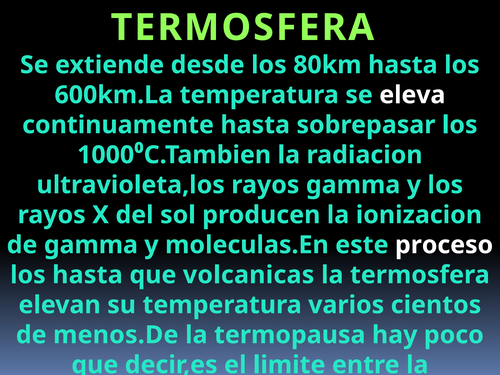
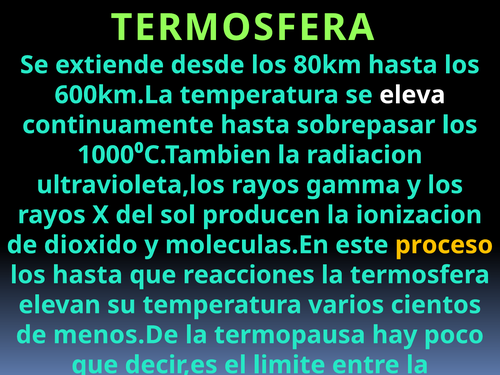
de gamma: gamma -> dioxido (91, 245)
proceso colour: white -> yellow (444, 245)
volcanicas: volcanicas -> reacciones (249, 275)
